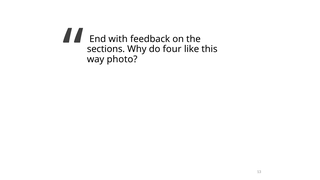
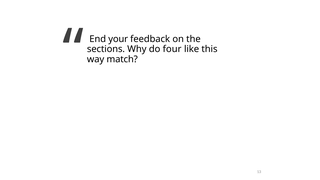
with: with -> your (118, 39)
photo: photo -> match (122, 59)
